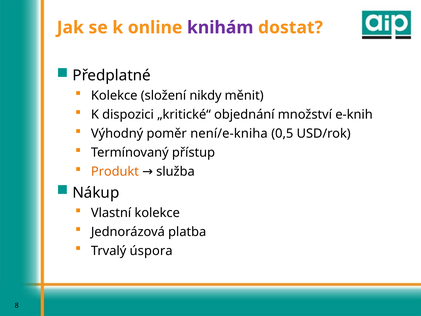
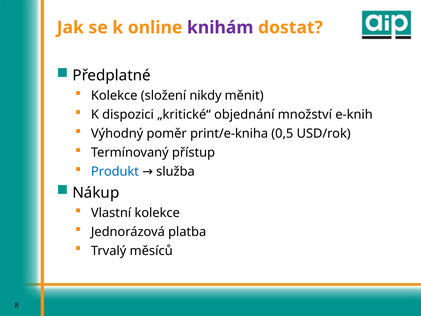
není/e-kniha: není/e-kniha -> print/e-kniha (229, 134)
Produkt colour: orange -> blue (115, 171)
úspora: úspora -> měsíců (151, 251)
